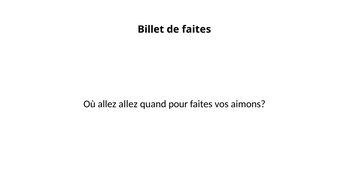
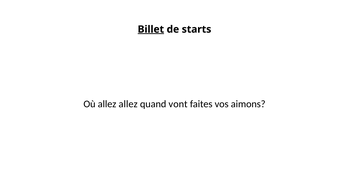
Billet underline: none -> present (151, 29)
de faites: faites -> starts (197, 29)
pour: pour -> vont (178, 104)
